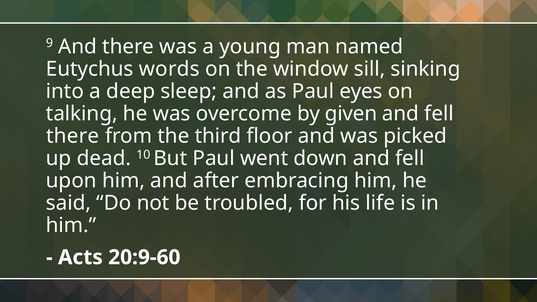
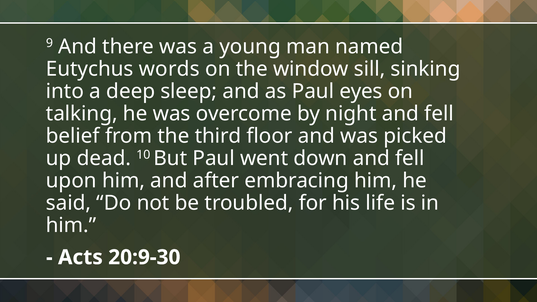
given: given -> night (351, 114)
there: there -> belief (73, 136)
20:9-60: 20:9-60 -> 20:9-30 (144, 257)
